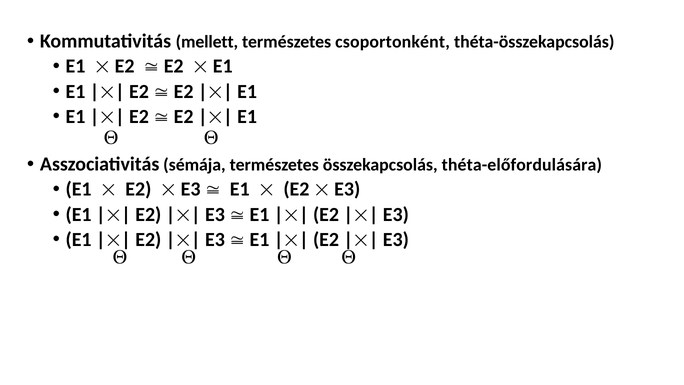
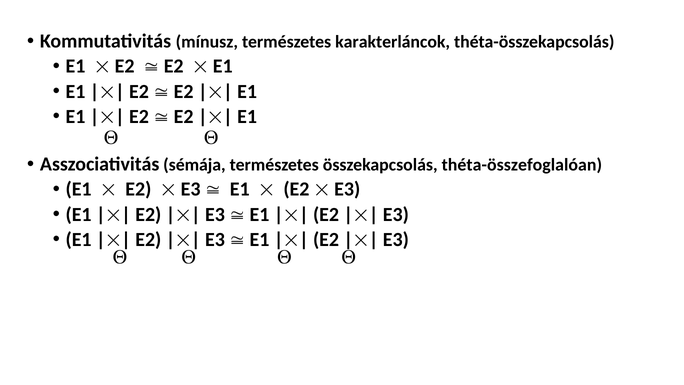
mellett: mellett -> mínusz (207, 42)
csoportonként: csoportonként -> karakterláncok (393, 42)
théta-előfordulására: théta-előfordulására -> théta-összefoglalóan (522, 165)
